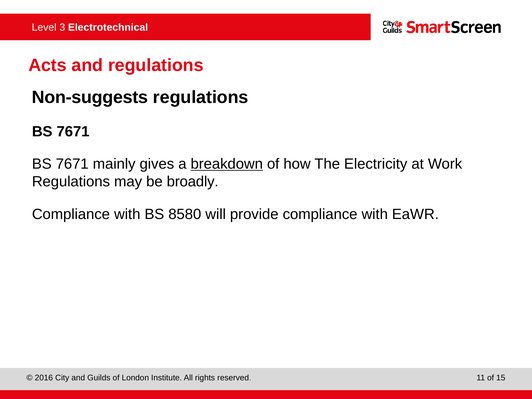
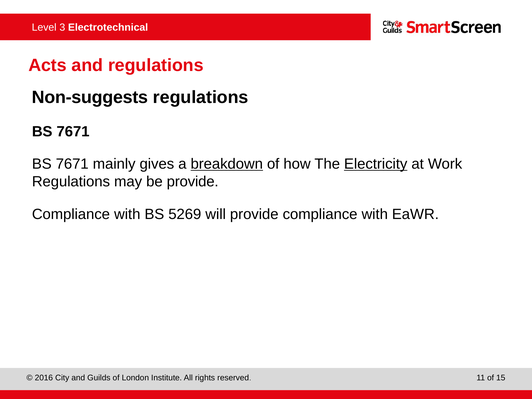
Electricity underline: none -> present (376, 164)
be broadly: broadly -> provide (193, 182)
8580: 8580 -> 5269 (185, 214)
